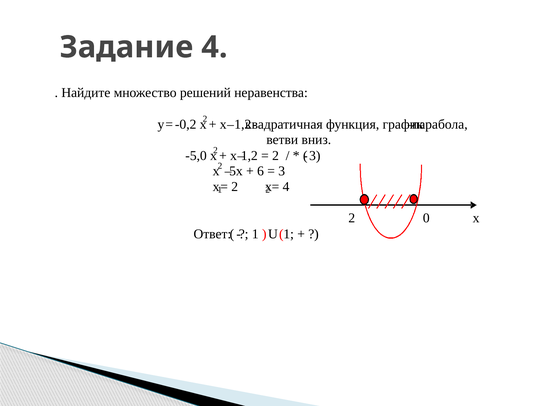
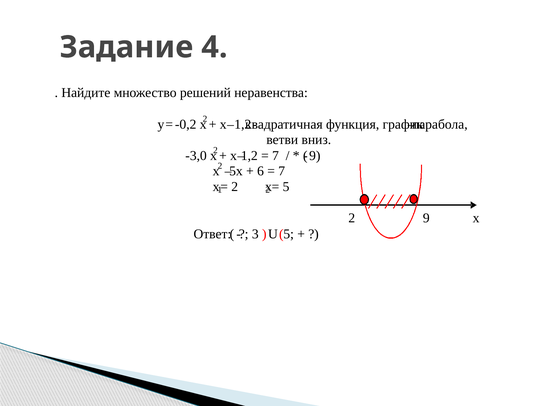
5,0: 5,0 -> 3,0 (198, 156)
2: 2 -> 7 (276, 156)
3: 3 -> 9 (315, 156)
3: 3 -> 7 (282, 171)
4: 4 -> 5 (286, 187)
2 0: 0 -> 9 (426, 218)
1: 1 -> 3 (255, 234)
1: 1 -> 5 (289, 234)
